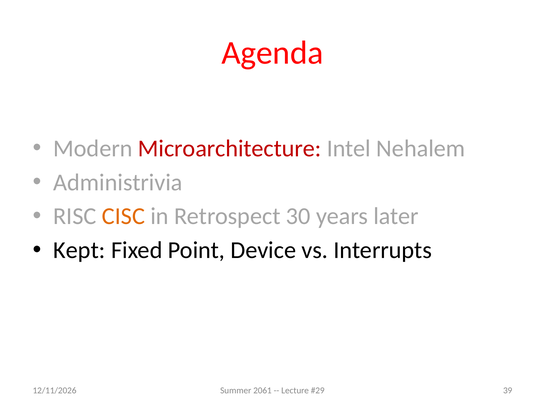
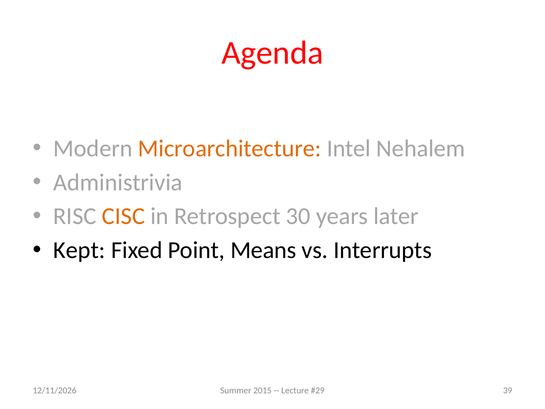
Microarchitecture colour: red -> orange (230, 148)
Device: Device -> Means (263, 250)
2061: 2061 -> 2015 (262, 390)
